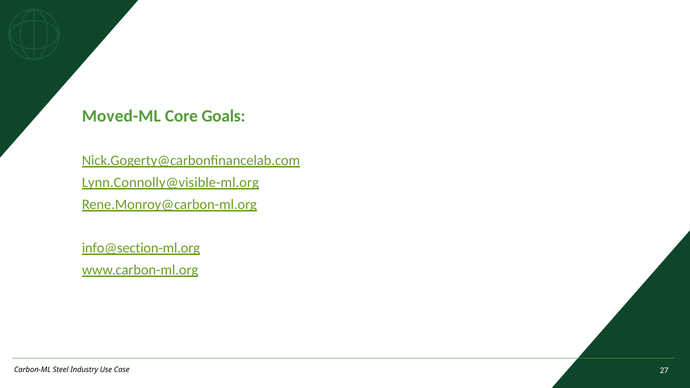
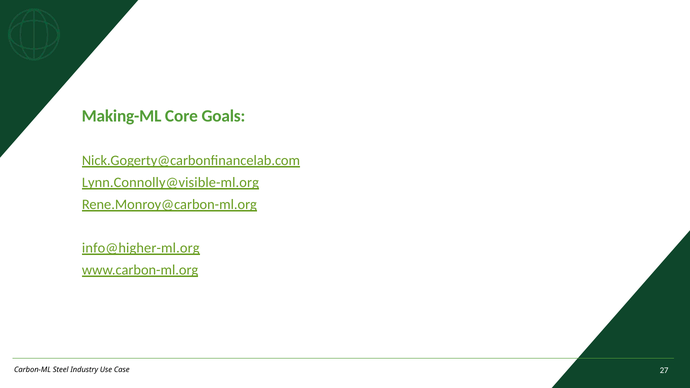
Moved-ML: Moved-ML -> Making-ML (122, 116)
info@section-ml.org: info@section-ml.org -> info@higher-ml.org (141, 248)
